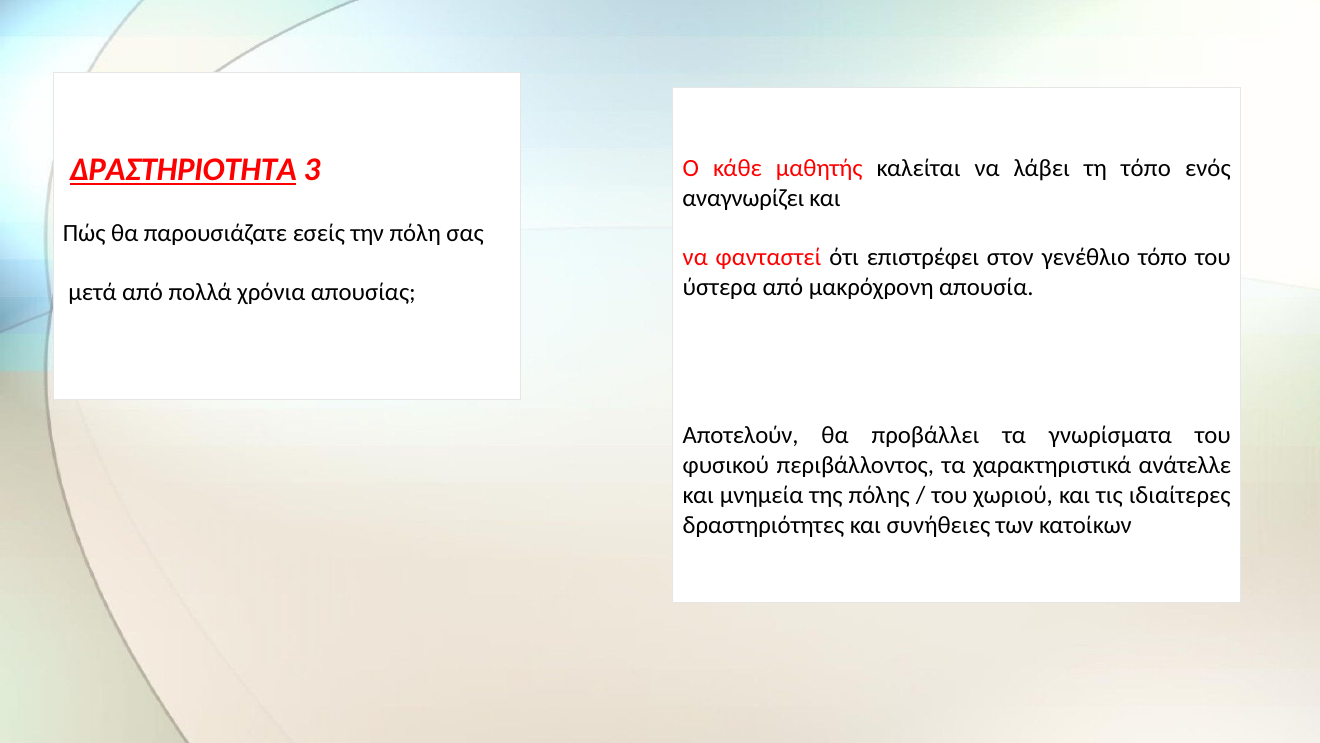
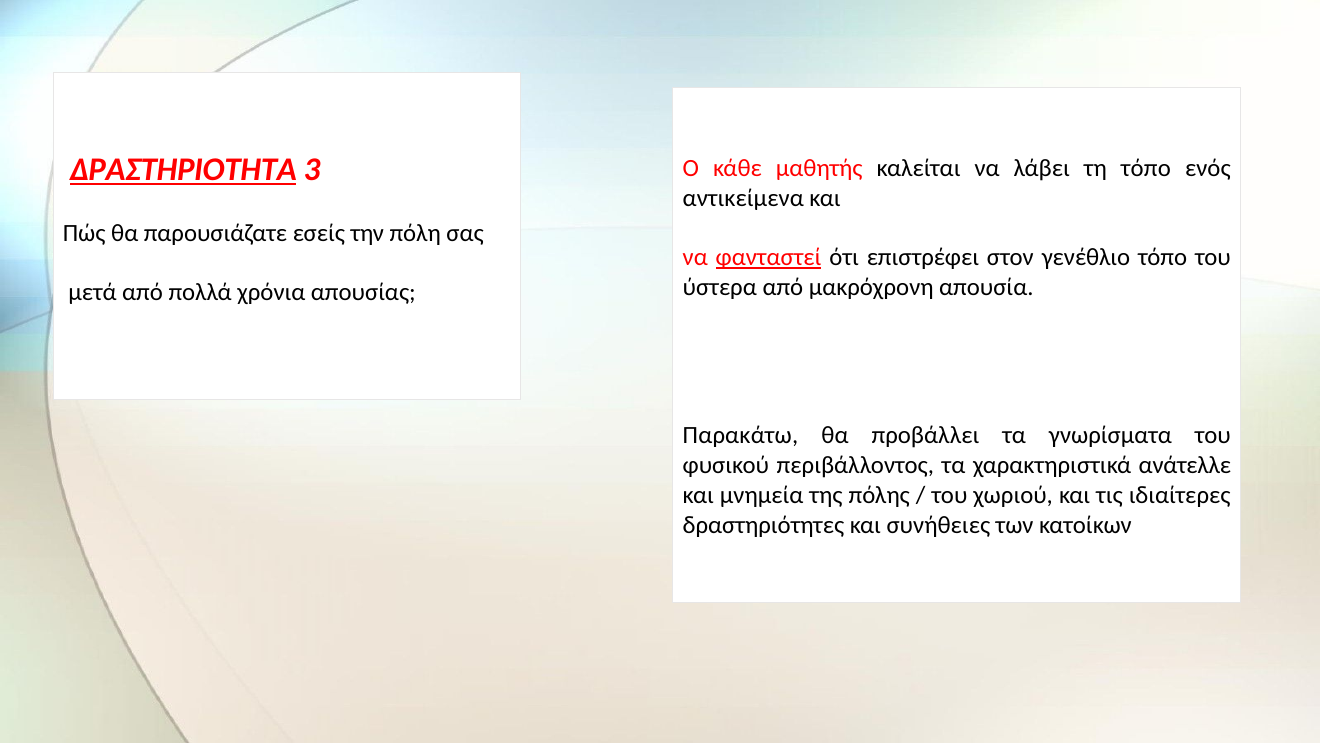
αναγνωρίζει: αναγνωρίζει -> αντικείμενα (743, 198)
φανταστεί underline: none -> present (769, 257)
Αποτελούν: Αποτελούν -> Παρακάτω (741, 435)
